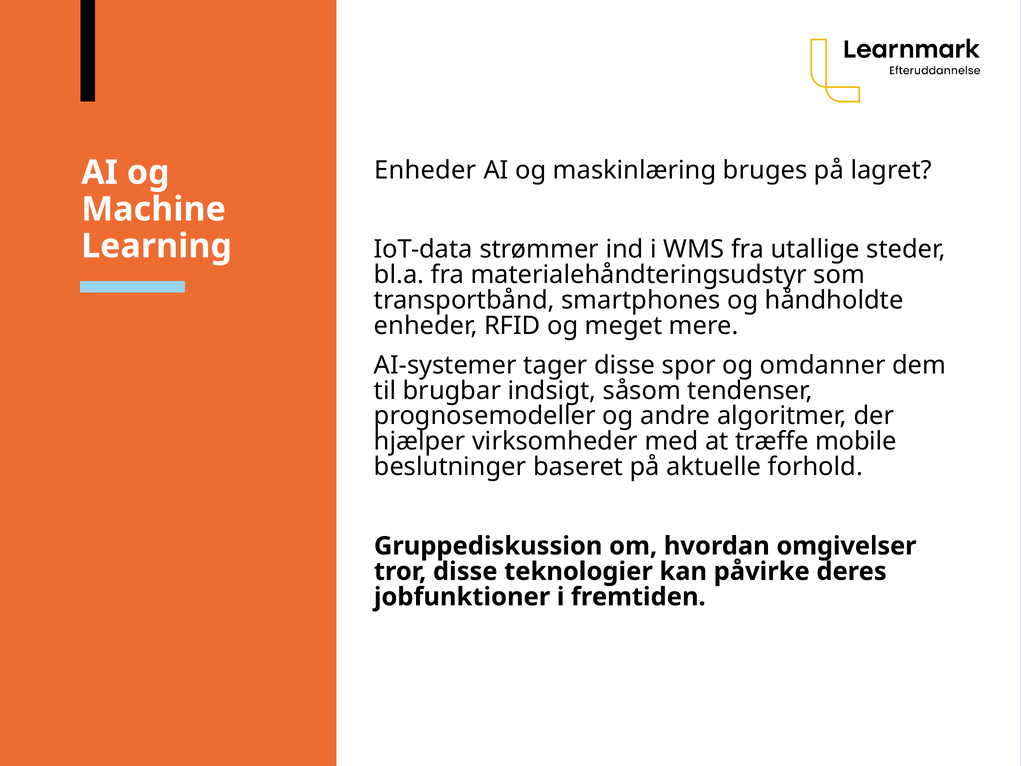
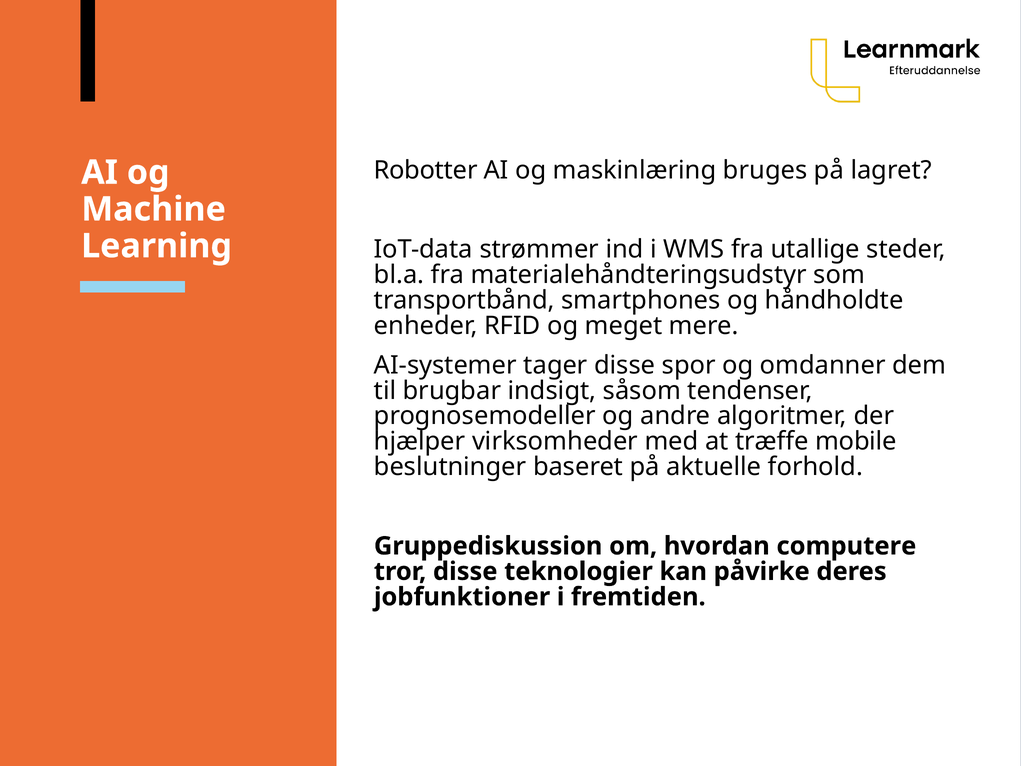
Enheder: Enheder -> Robotter (426, 170)
omgivelser: omgivelser -> computere (846, 546)
